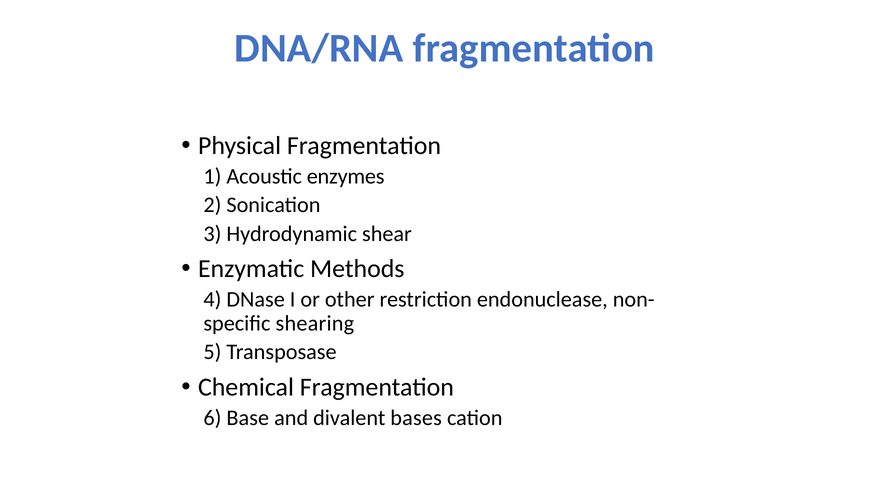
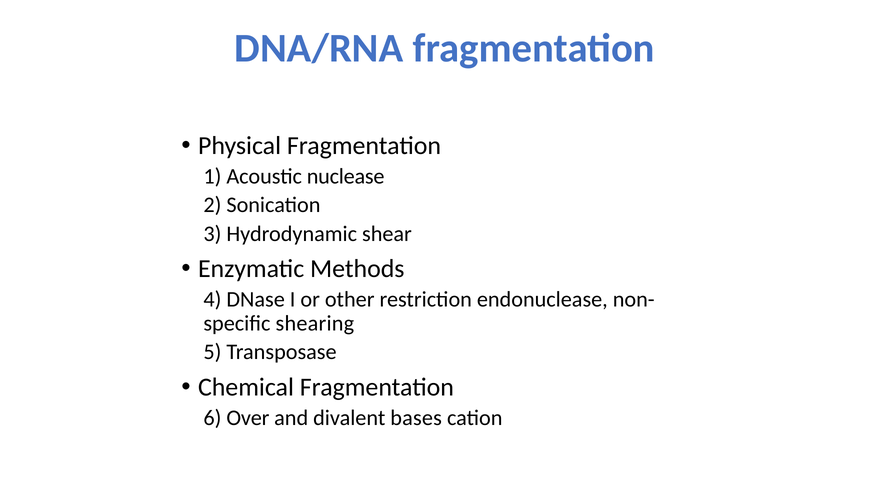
enzymes: enzymes -> nuclease (346, 177)
Base: Base -> Over (248, 418)
